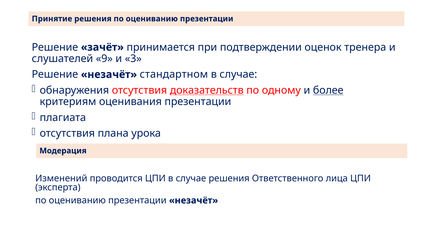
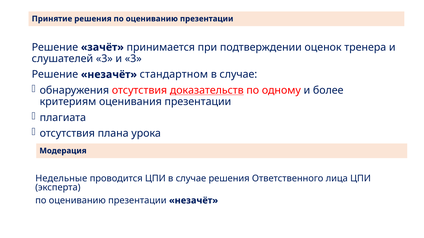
слушателей 9: 9 -> 3 (104, 59)
более underline: present -> none (328, 90)
Изменений: Изменений -> Недельные (61, 179)
